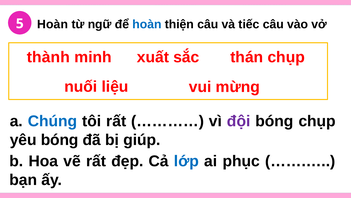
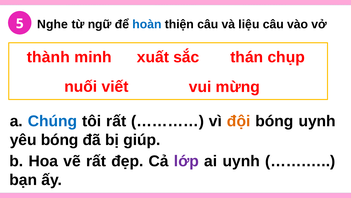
5 Hoàn: Hoàn -> Nghe (53, 24)
tiếc: tiếc -> liệu (249, 24)
liệu: liệu -> viết (115, 86)
đội colour: purple -> orange (239, 121)
bóng chụp: chụp -> uynh (317, 121)
lớp colour: blue -> purple (186, 161)
ai phục: phục -> uynh (241, 161)
